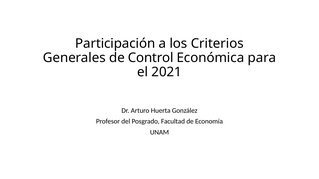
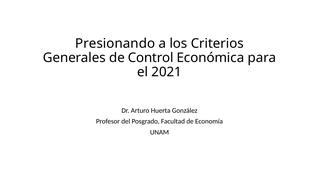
Participación: Participación -> Presionando (115, 44)
